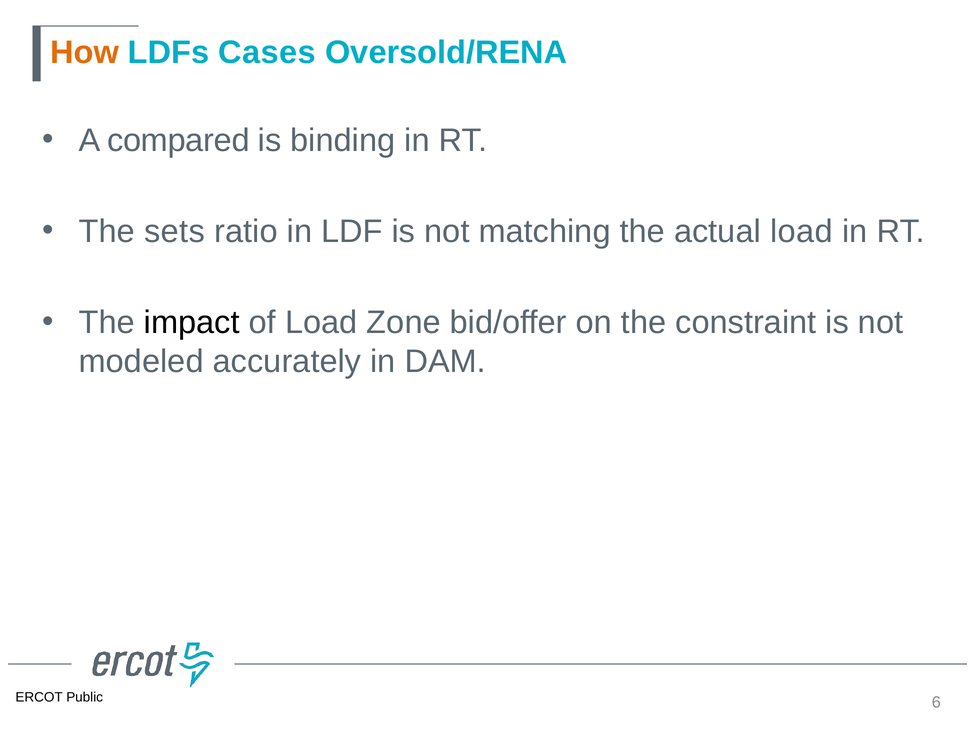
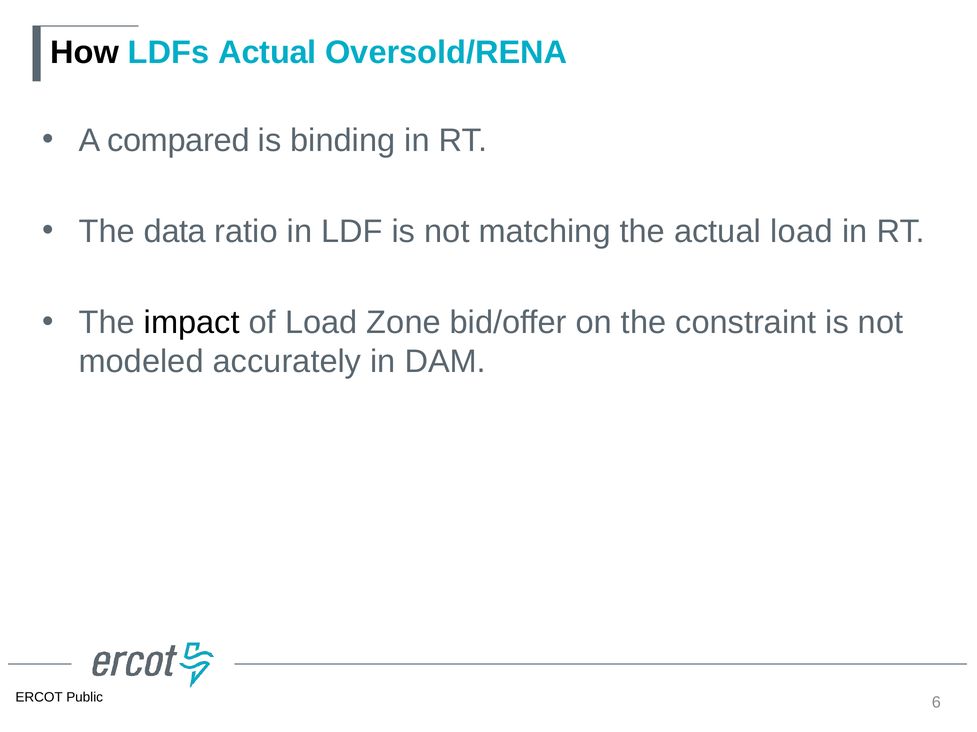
How colour: orange -> black (85, 53)
LDFs Cases: Cases -> Actual (267, 53)
sets: sets -> data (175, 232)
